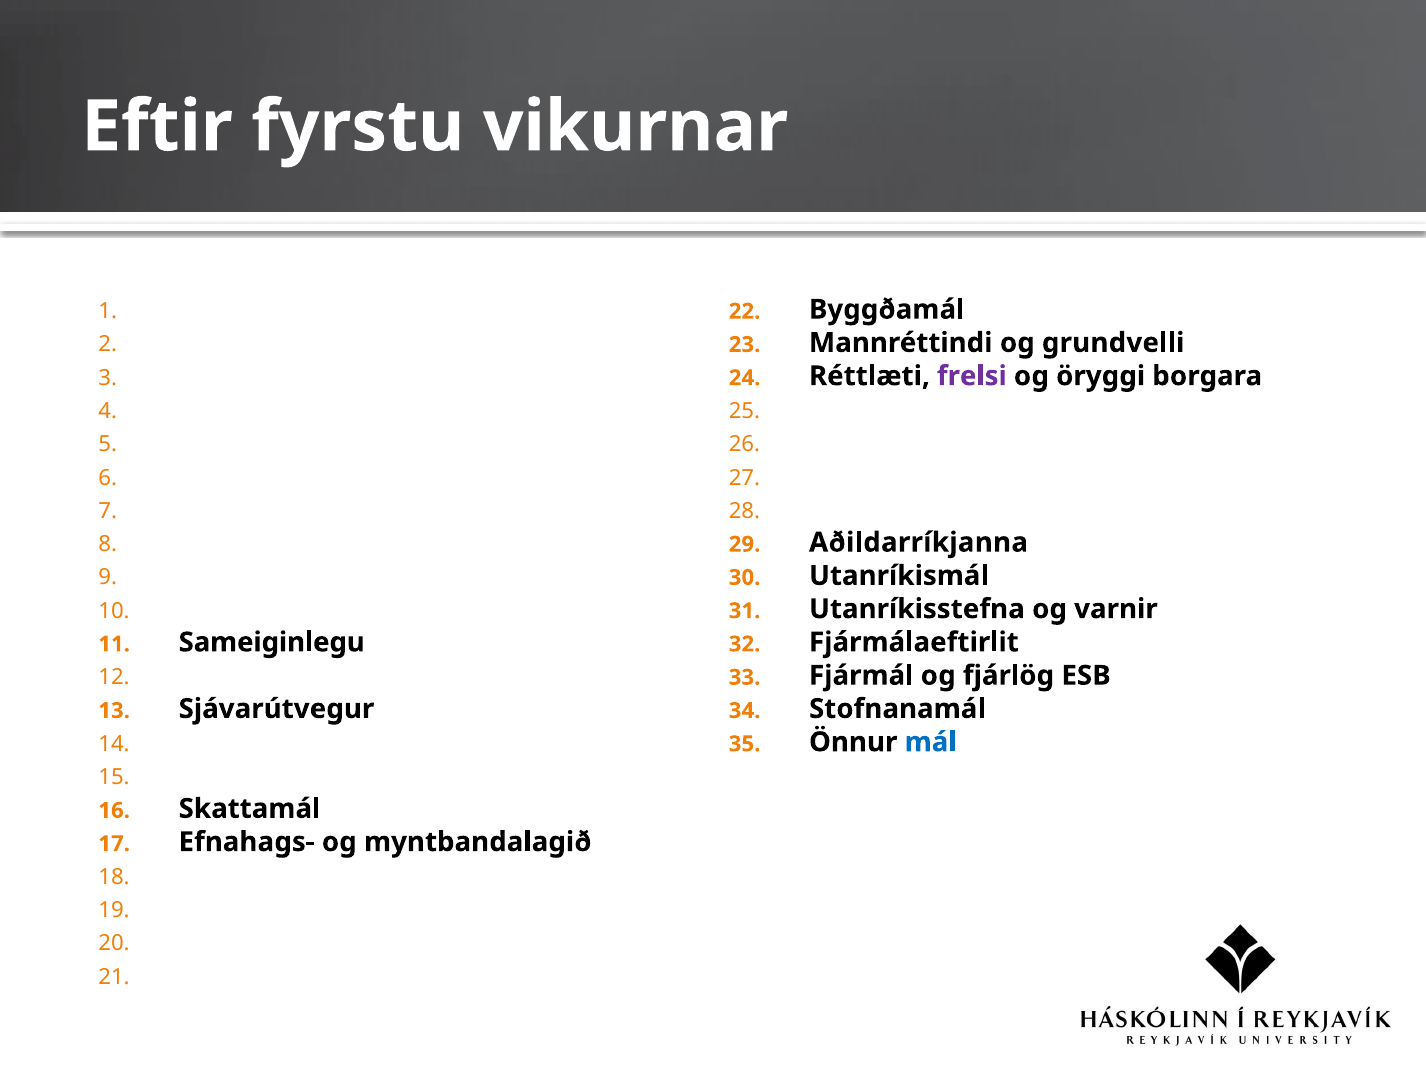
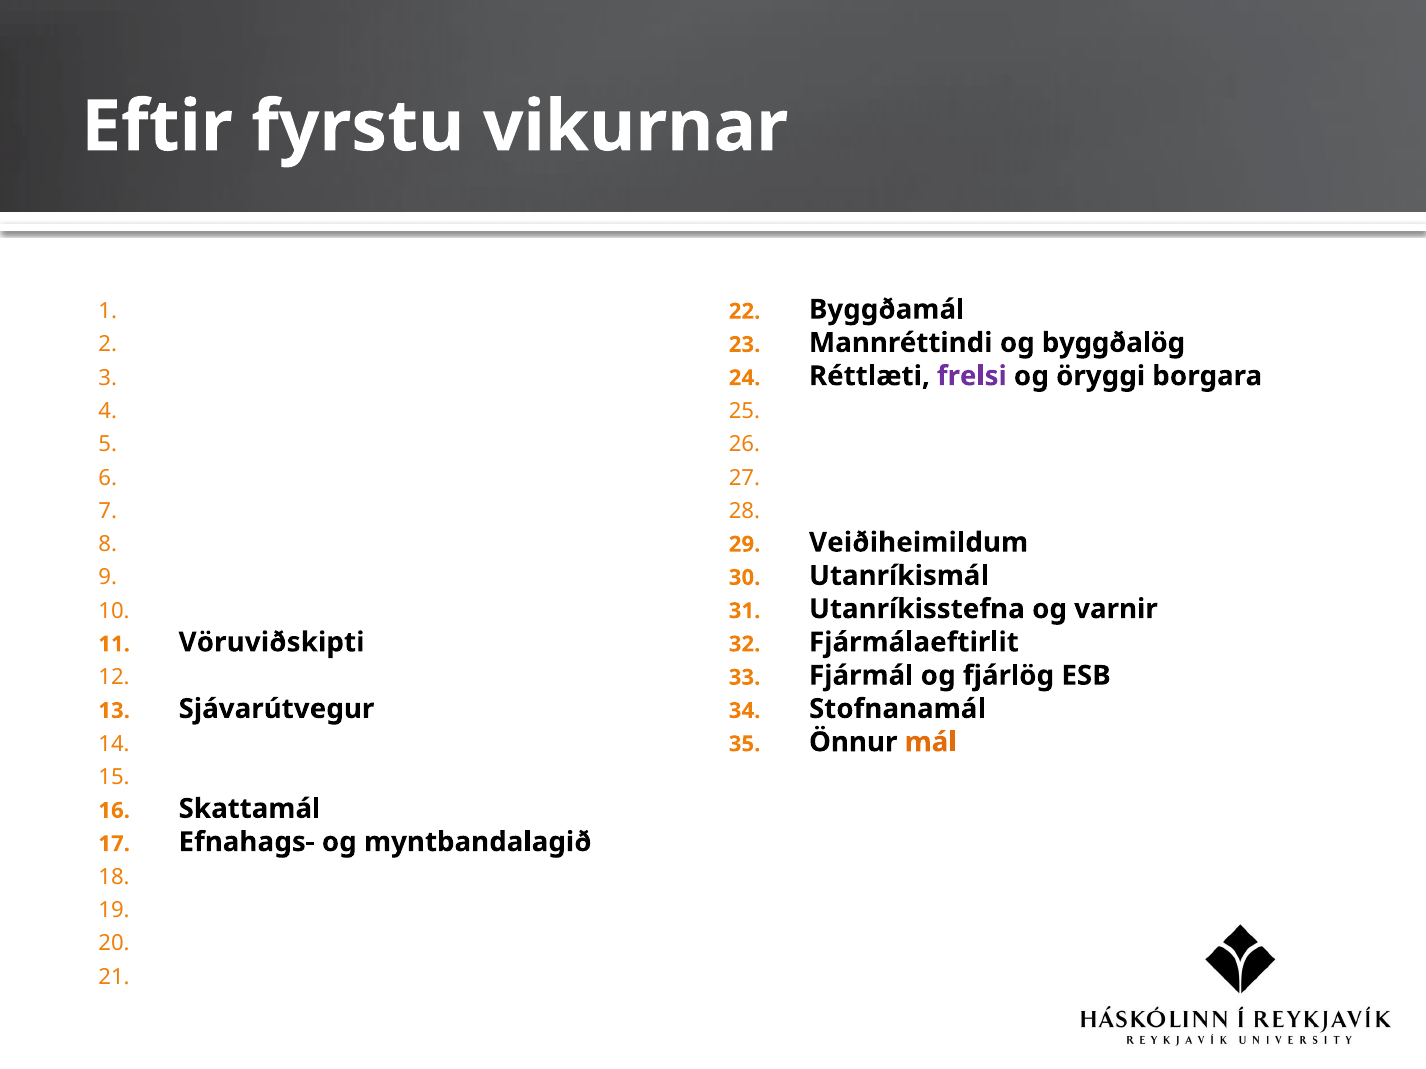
grundvelli: grundvelli -> byggðalög (1113, 343)
Aðildarríkjanna: Aðildarríkjanna -> Veiðiheimildum (919, 543)
Sameiginlegu: Sameiginlegu -> Vöruviðskipti (272, 643)
mál colour: blue -> orange (931, 742)
